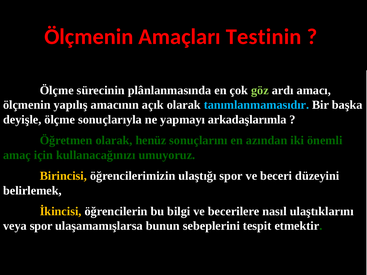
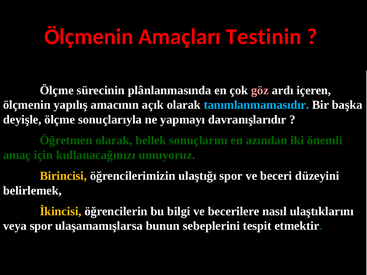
göz colour: light green -> pink (260, 90)
amacı: amacı -> içeren (314, 90)
arkadaşlarımla: arkadaşlarımla -> davranışlarıdır (247, 120)
henüz: henüz -> bellek (151, 141)
